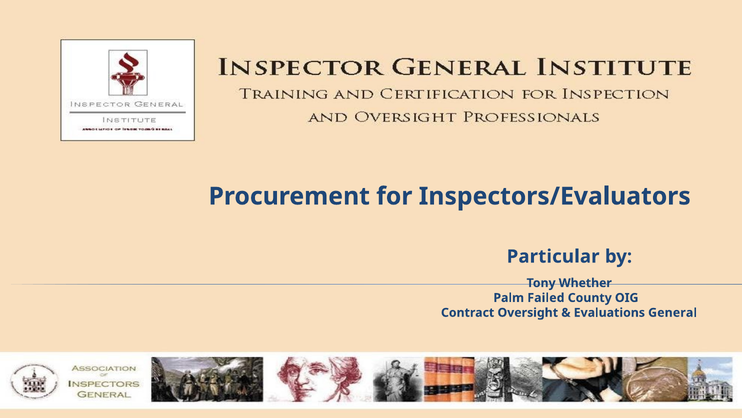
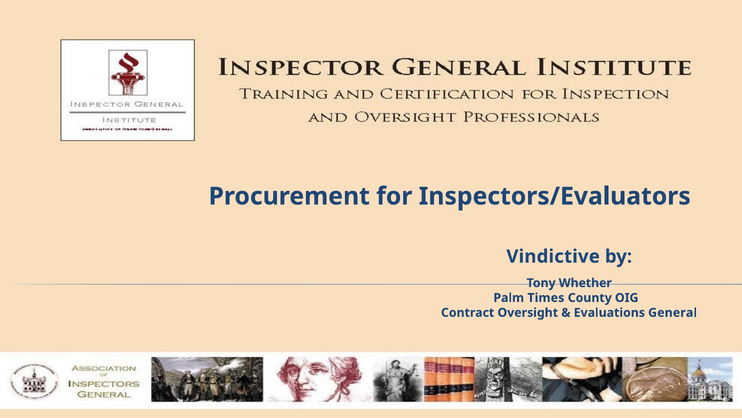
Particular: Particular -> Vindictive (553, 256)
Failed: Failed -> Times (546, 297)
